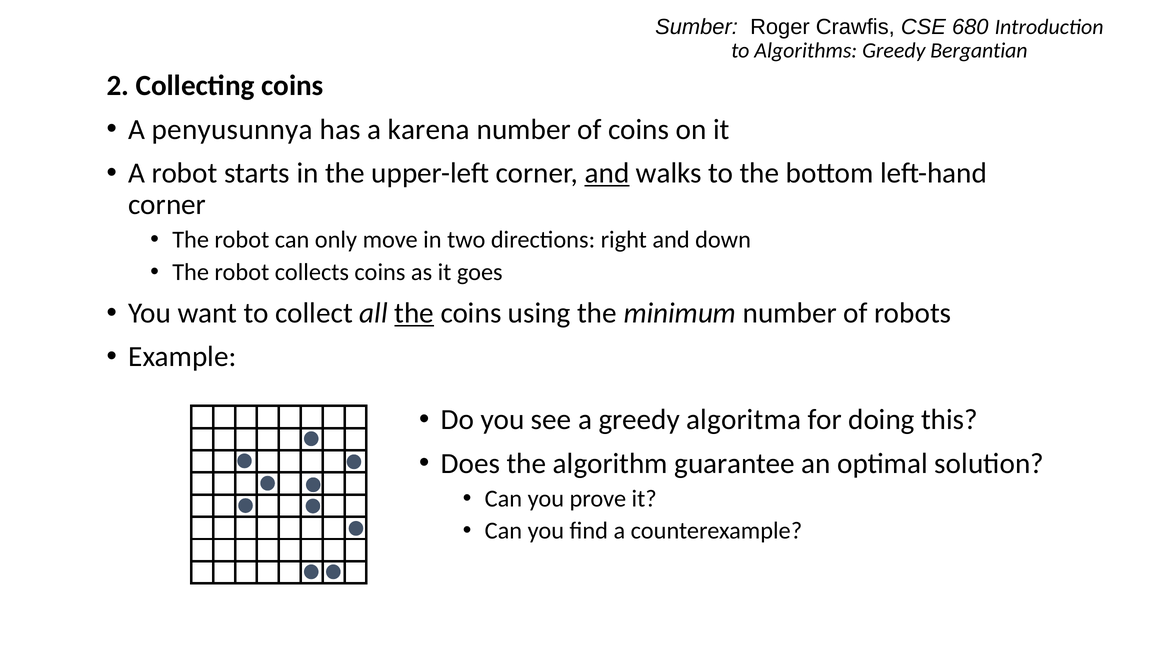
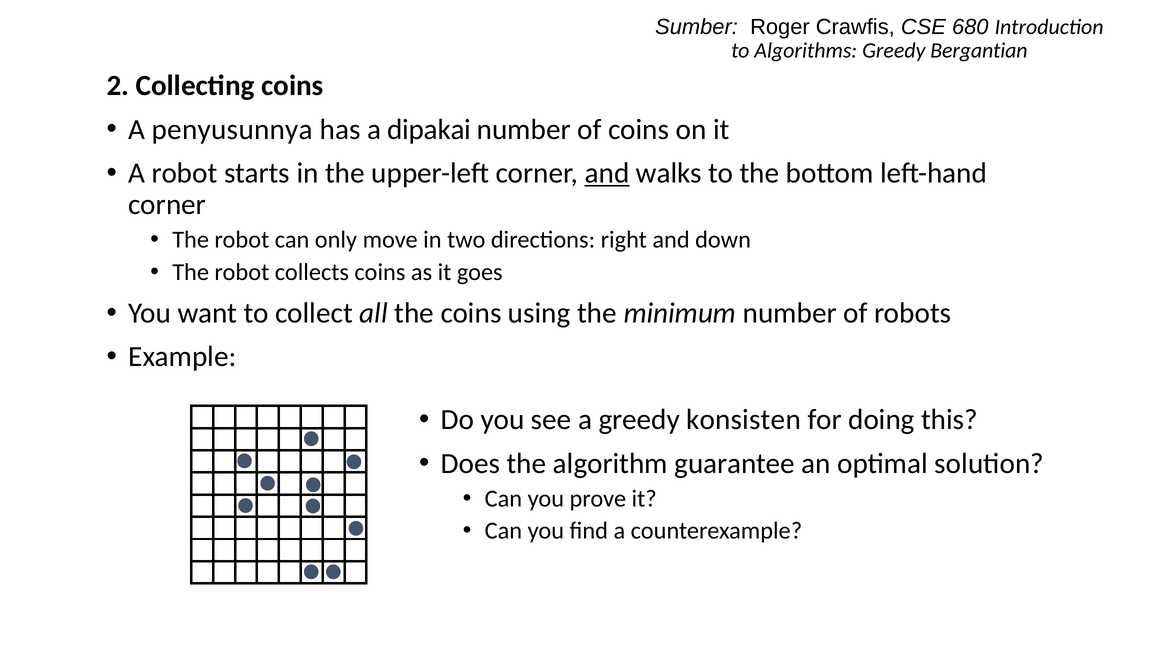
karena: karena -> dipakai (429, 129)
the underline: present -> none (414, 313)
algoritma: algoritma -> konsisten (744, 420)
